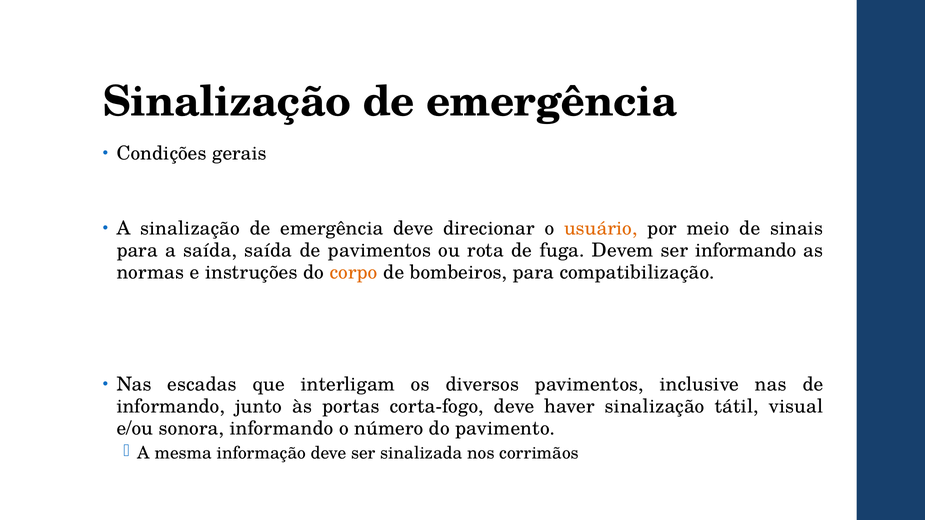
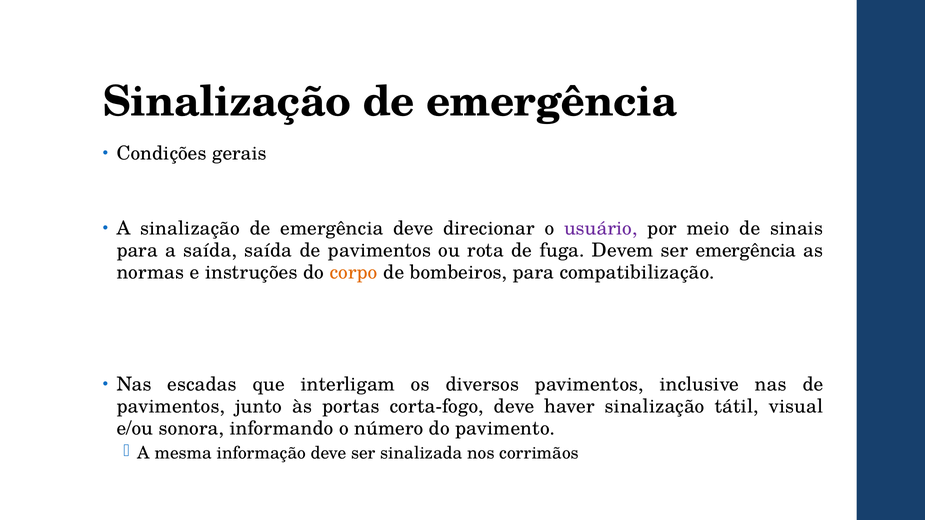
usuário colour: orange -> purple (601, 228)
ser informando: informando -> emergência (746, 250)
informando: informando -> pavimentos (171, 407)
